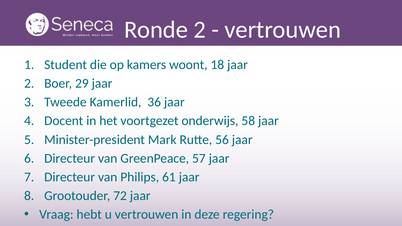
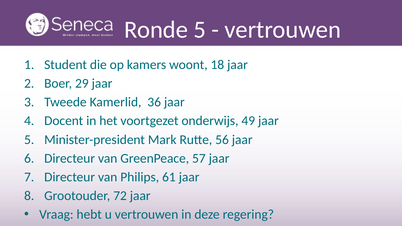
Ronde 2: 2 -> 5 (200, 30)
58: 58 -> 49 (248, 121)
